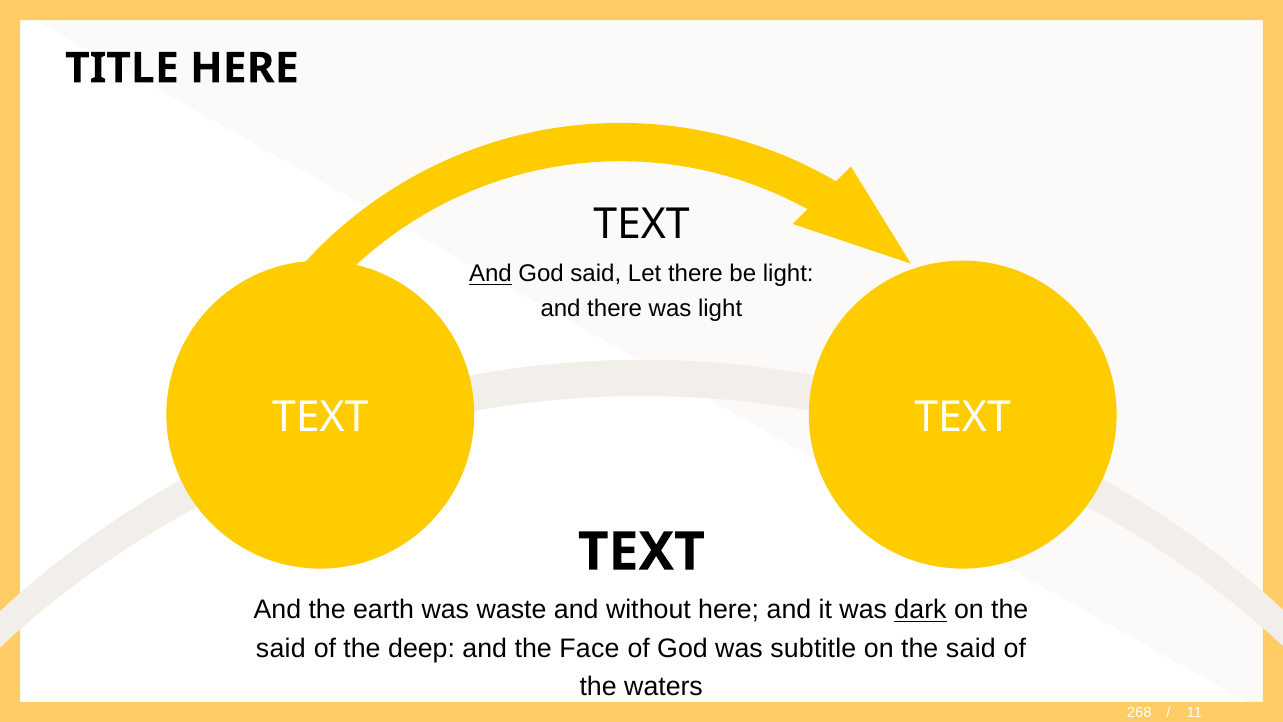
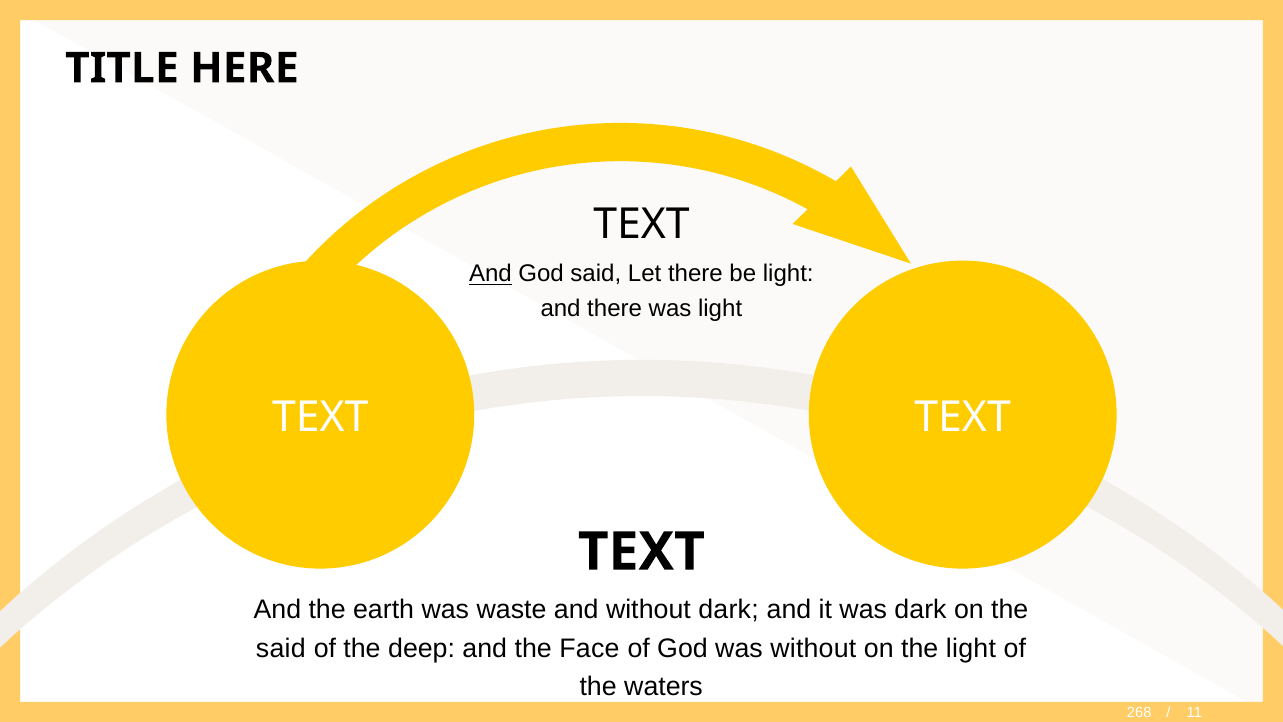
without here: here -> dark (729, 610)
dark underline: present -> none (921, 610)
was subtitle: subtitle -> without (813, 648)
said: said -> light (971, 648)
